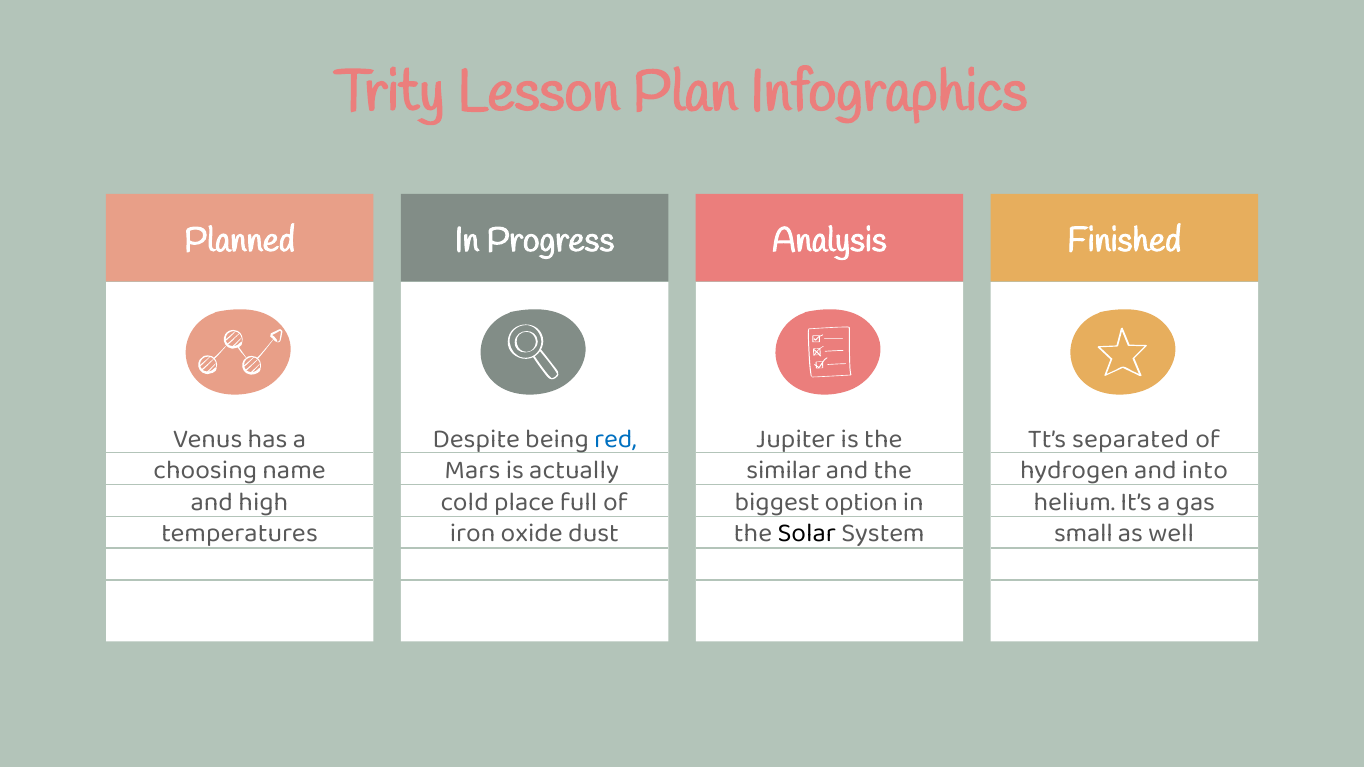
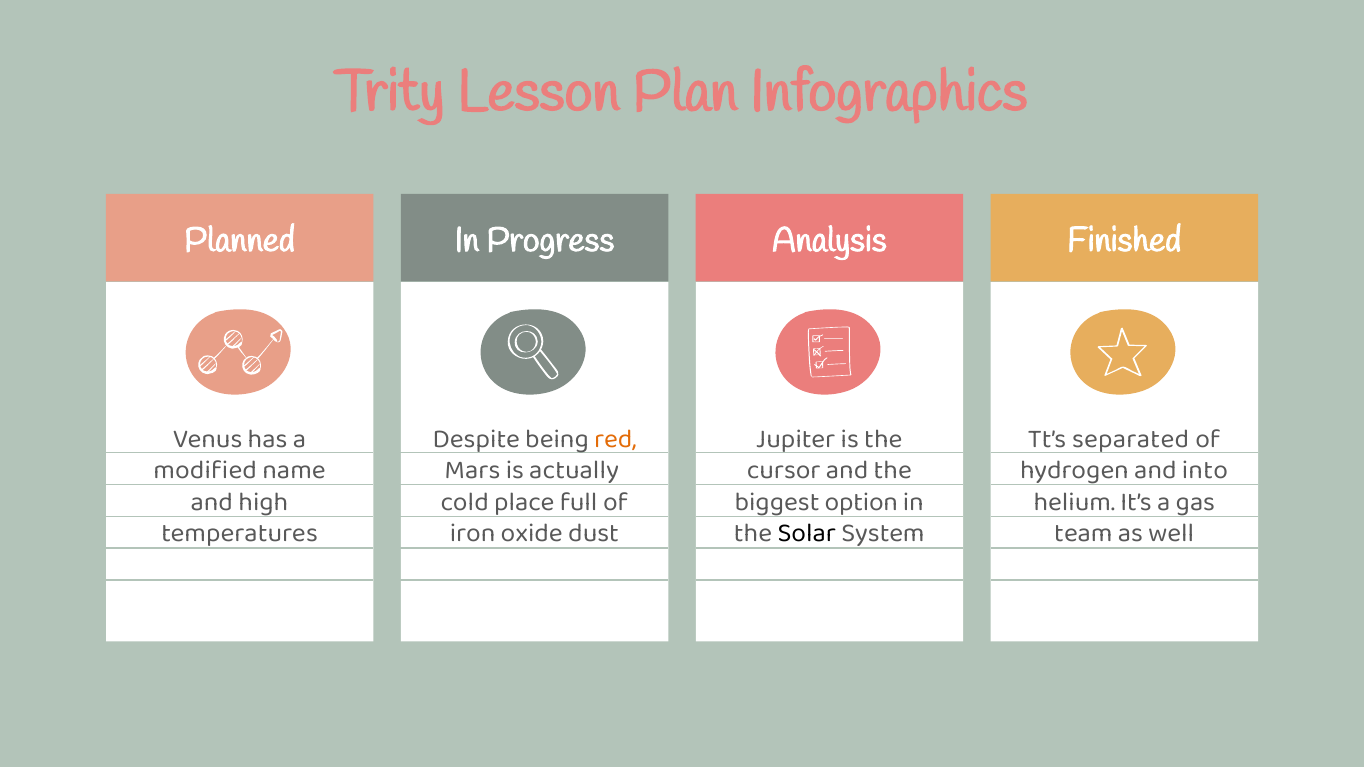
red colour: blue -> orange (615, 439)
choosing: choosing -> modified (205, 470)
similar: similar -> cursor (784, 470)
small: small -> team (1083, 533)
